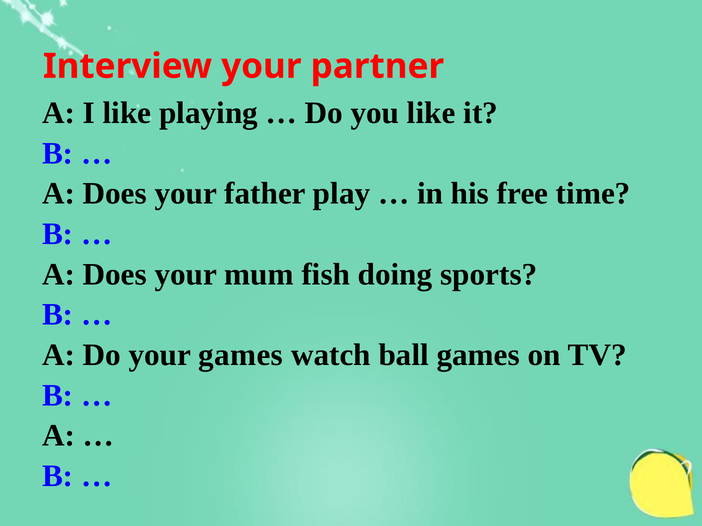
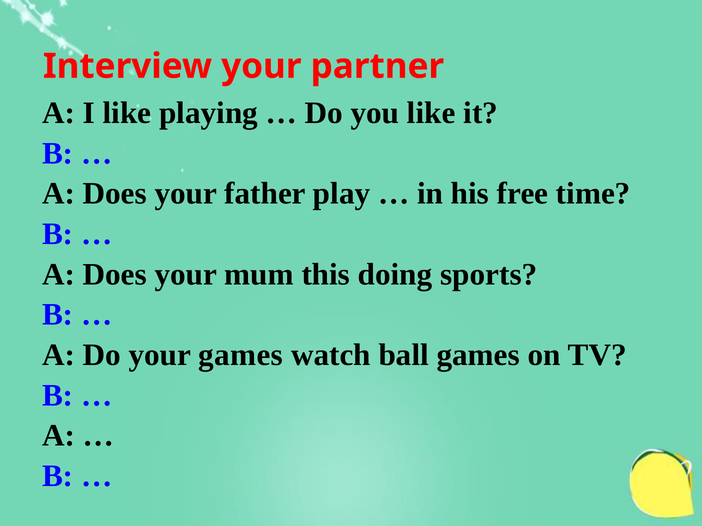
fish: fish -> this (326, 275)
